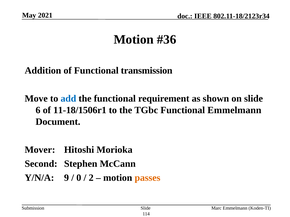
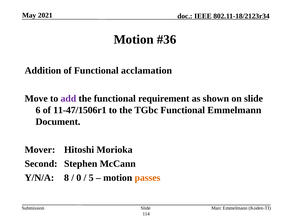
transmission: transmission -> acclamation (147, 71)
add colour: blue -> purple (68, 99)
11-18/1506r1: 11-18/1506r1 -> 11-47/1506r1 (80, 110)
9: 9 -> 8 (66, 178)
2: 2 -> 5 (91, 178)
